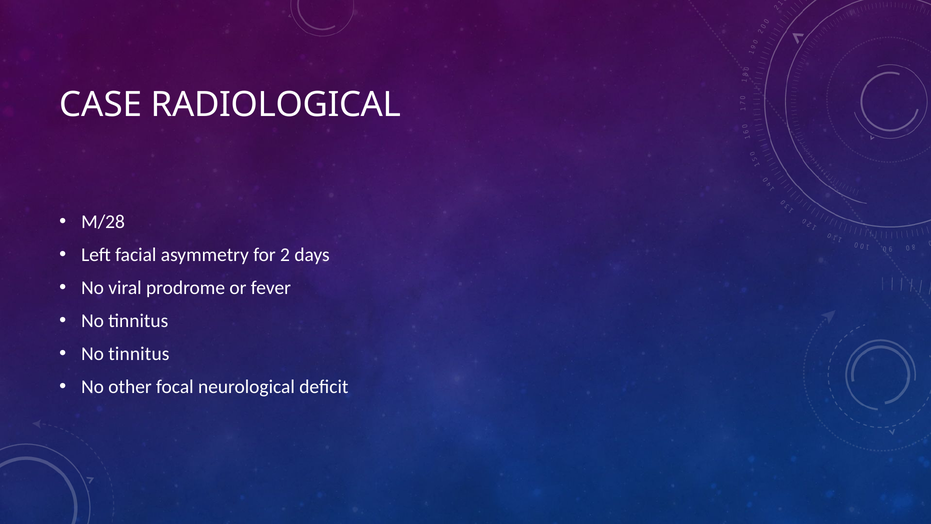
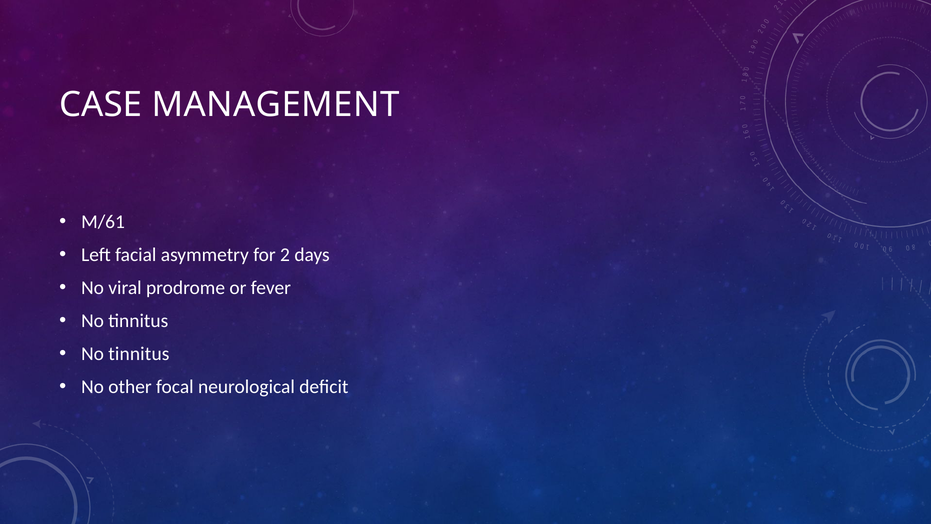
RADIOLOGICAL: RADIOLOGICAL -> MANAGEMENT (276, 105)
M/28: M/28 -> M/61 (103, 222)
